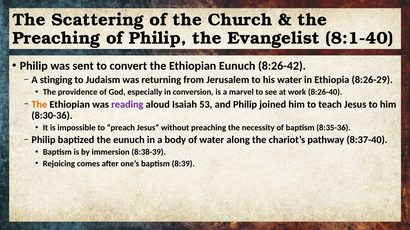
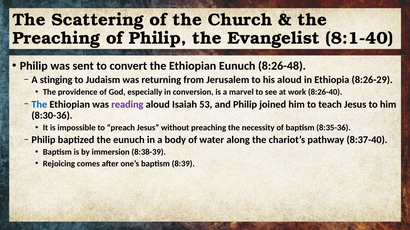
8:26-42: 8:26-42 -> 8:26-48 (282, 66)
his water: water -> aloud (289, 80)
The colour: orange -> blue (39, 105)
